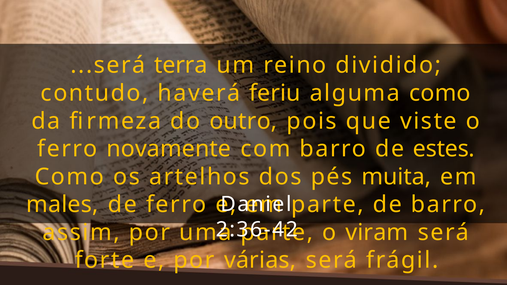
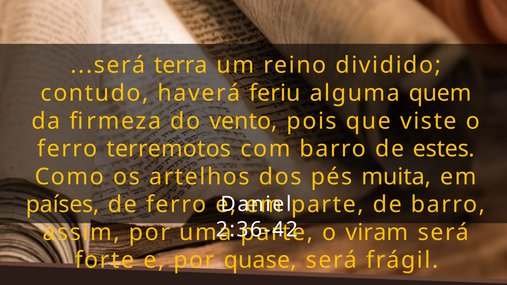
alguma como: como -> quem (440, 93)
outro: outro -> vento (243, 121)
novamente: novamente -> terremotos (169, 149)
males: males -> países (63, 205)
várias: várias -> quase (260, 260)
